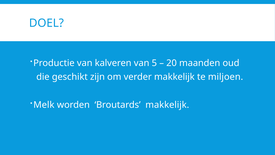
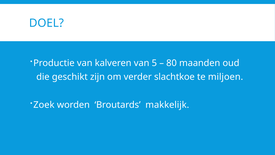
20: 20 -> 80 (172, 63)
verder makkelijk: makkelijk -> slachtkoe (174, 77)
Melk: Melk -> Zoek (44, 105)
